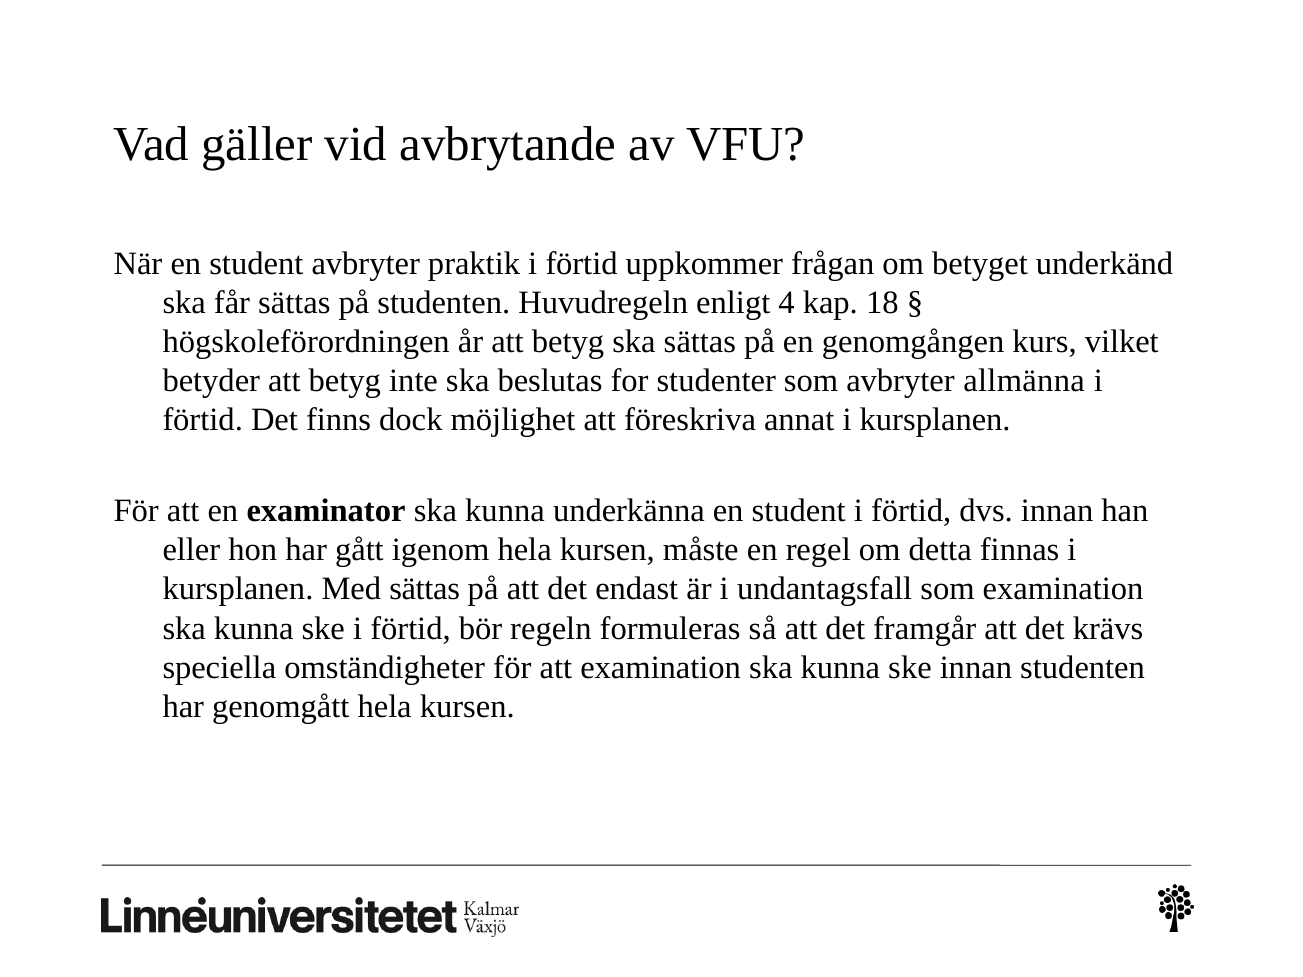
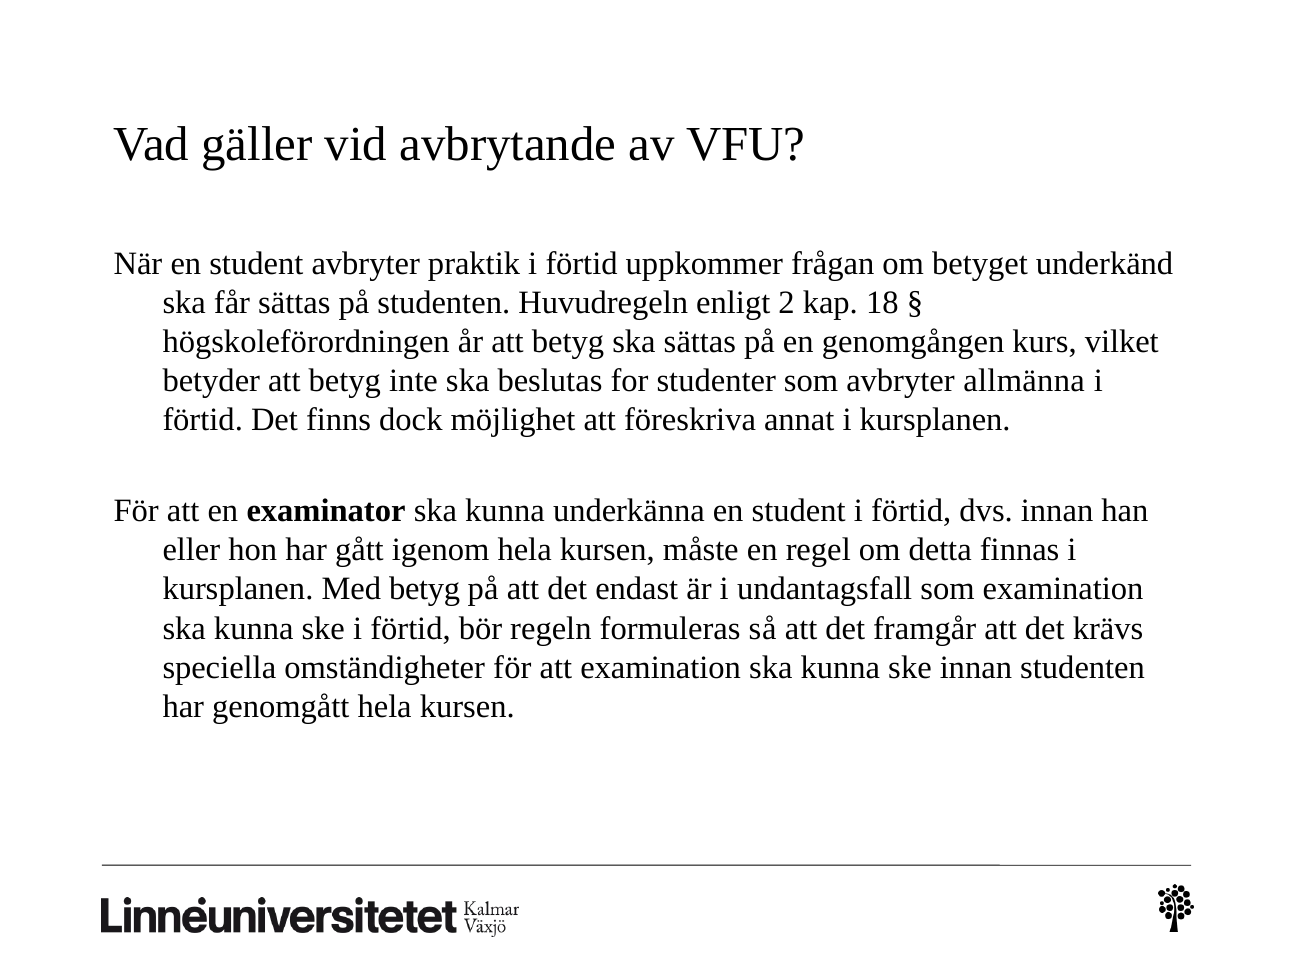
4: 4 -> 2 (787, 303)
Med sättas: sättas -> betyg (425, 589)
